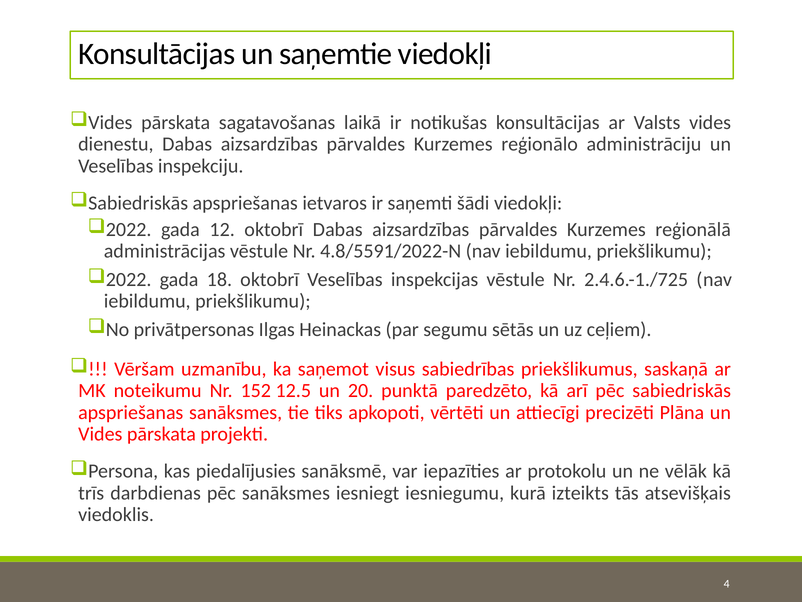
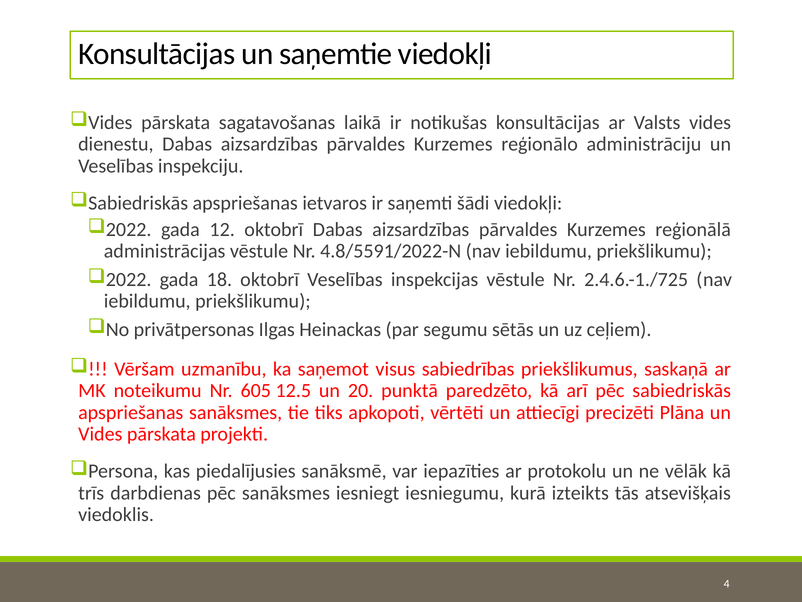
152: 152 -> 605 (256, 390)
